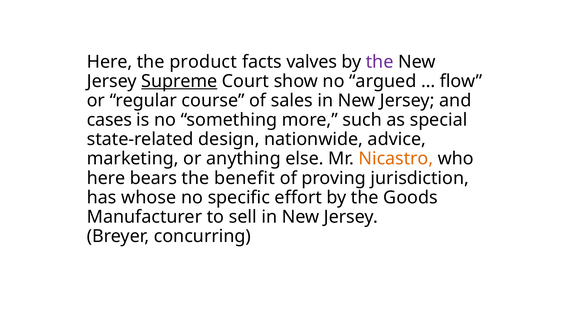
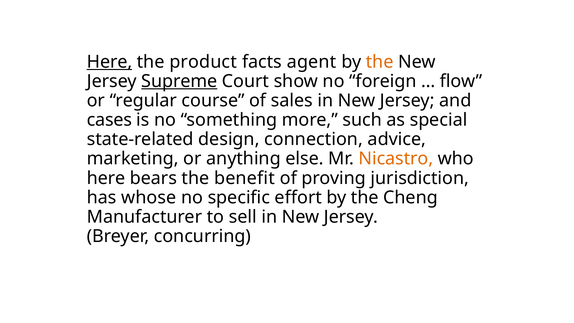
Here underline: none -> present (110, 62)
valves: valves -> agent (312, 62)
the colour: purple -> orange (380, 62)
argued: argued -> foreign (383, 81)
nationwide: nationwide -> connection (314, 139)
Goods: Goods -> Cheng (411, 197)
